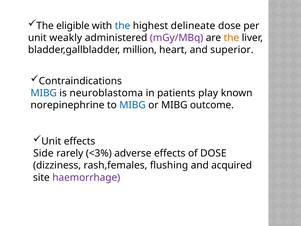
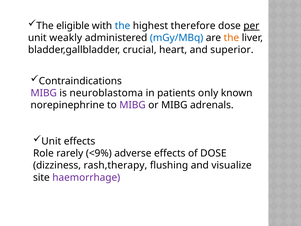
delineate: delineate -> therefore (193, 26)
per underline: none -> present (251, 26)
mGy/MBq colour: purple -> blue (177, 38)
million: million -> crucial (140, 50)
MIBG colour: blue -> purple (44, 93)
play: play -> only (208, 93)
MIBG colour: blue -> purple (133, 105)
outcome: outcome -> adrenals (212, 105)
Side: Side -> Role (43, 153)
<3%: <3% -> <9% (99, 153)
rash,females: rash,females -> rash,therapy (115, 165)
acquired: acquired -> visualize (232, 165)
